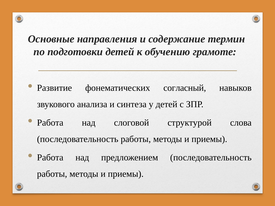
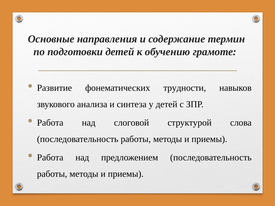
согласный: согласный -> трудности (185, 88)
